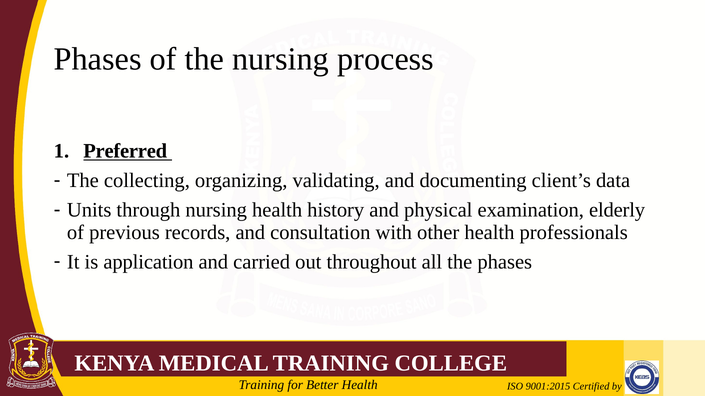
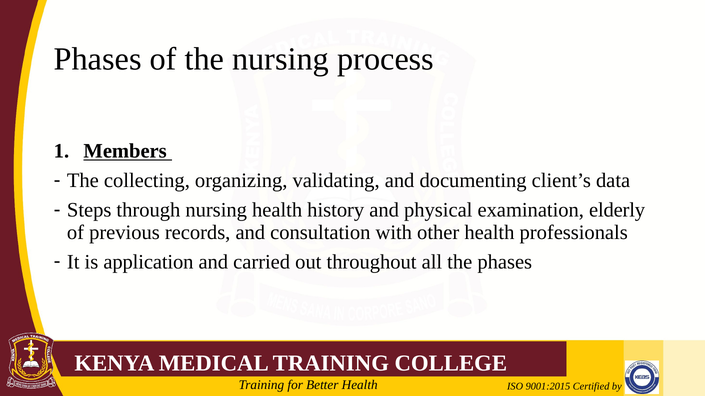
Preferred: Preferred -> Members (125, 151)
Units: Units -> Steps (89, 210)
